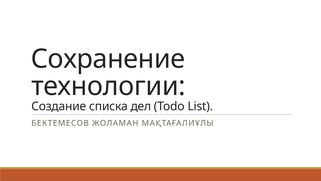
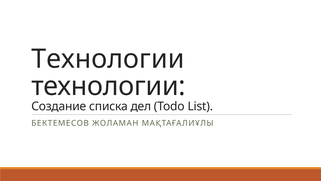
Сохранение: Сохранение -> Технологии (108, 59)
